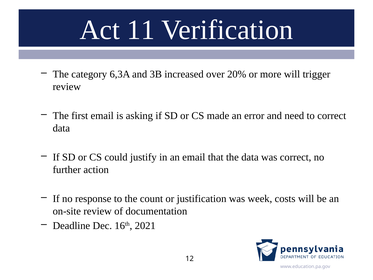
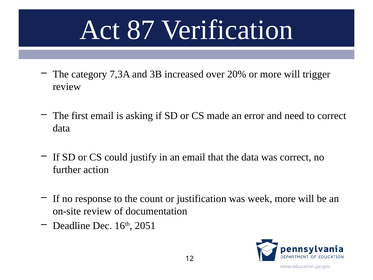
11: 11 -> 87 (141, 30)
6,3A: 6,3A -> 7,3A (120, 74)
week costs: costs -> more (285, 198)
2021: 2021 -> 2051 (145, 225)
